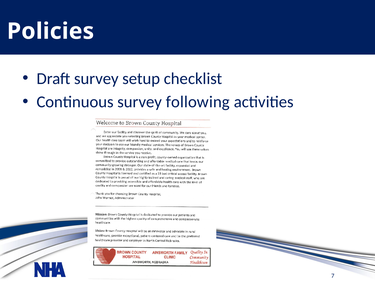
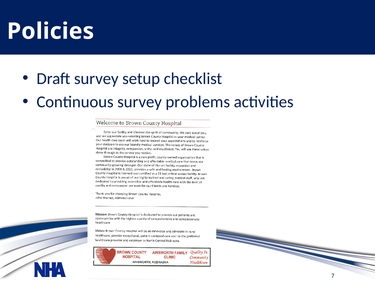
following: following -> problems (198, 102)
